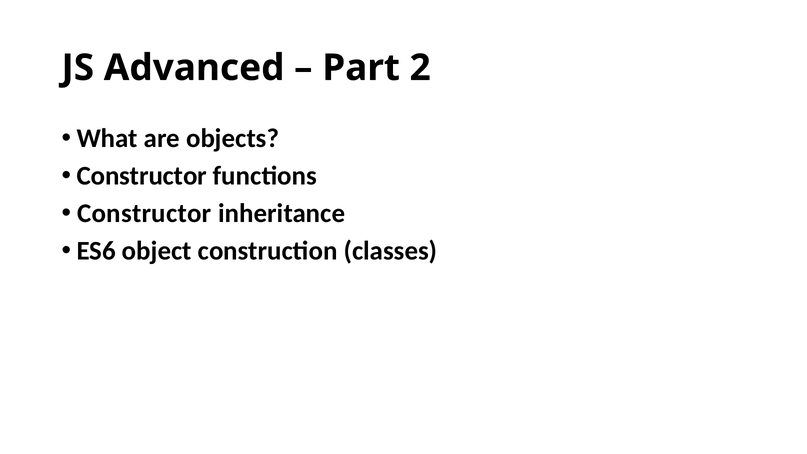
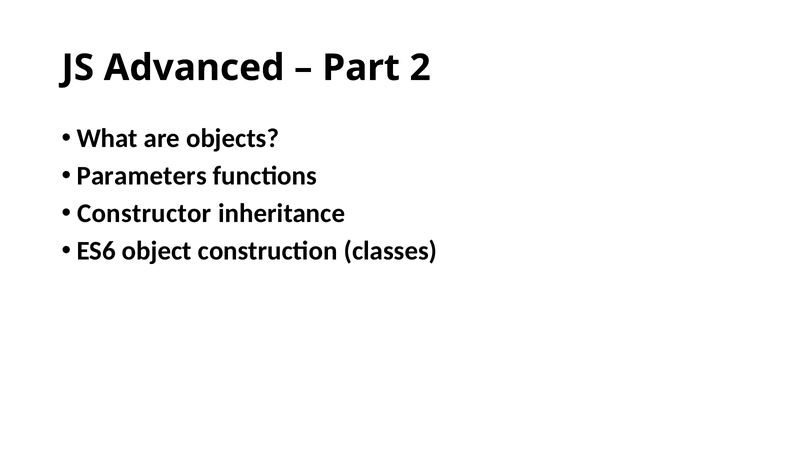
Constructor: Constructor -> Parameters (142, 176)
